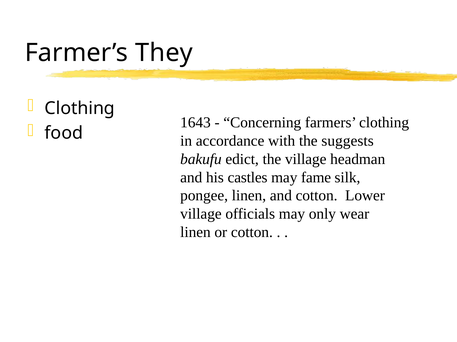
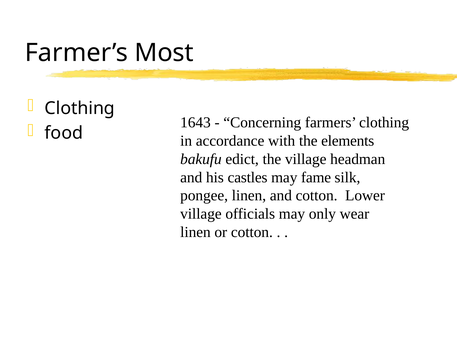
They: They -> Most (164, 53)
suggests: suggests -> elements (348, 141)
